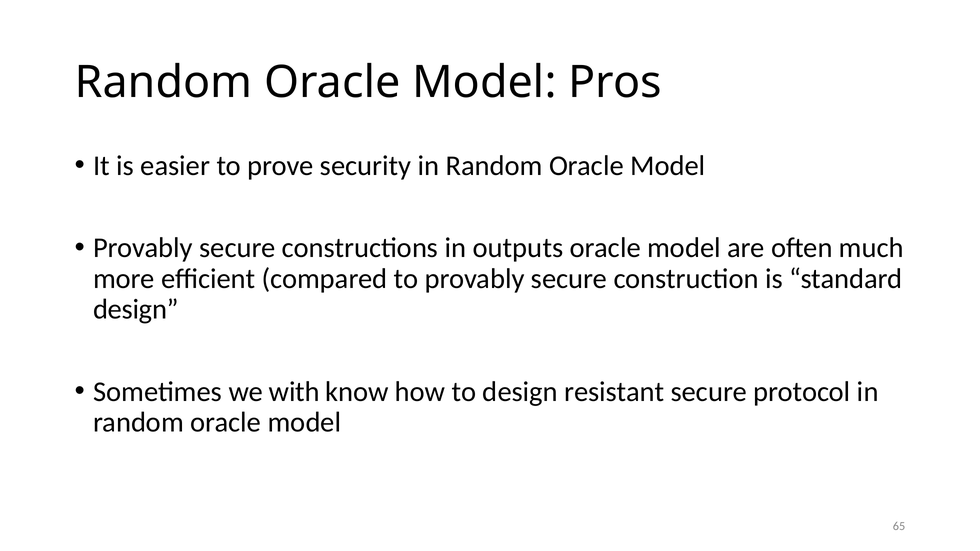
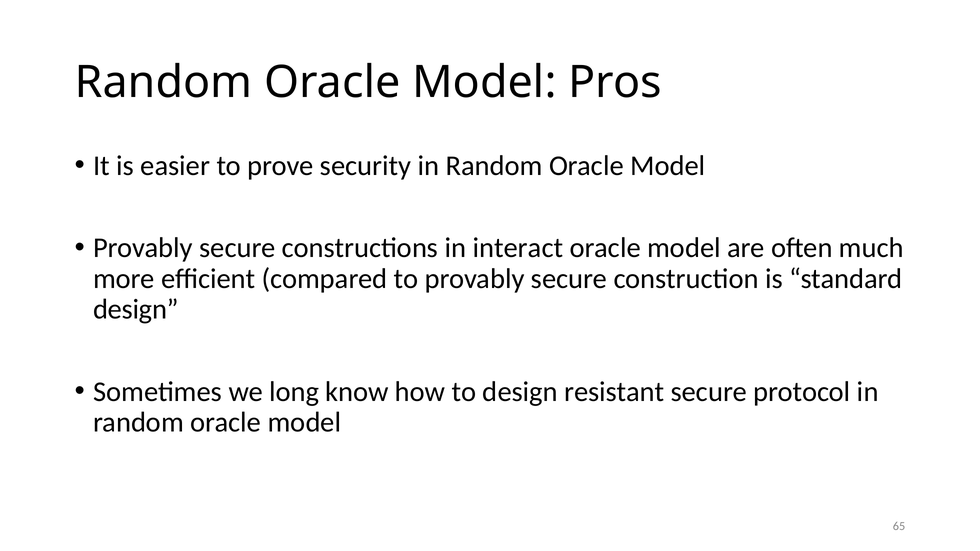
outputs: outputs -> interact (518, 248)
with: with -> long (294, 392)
